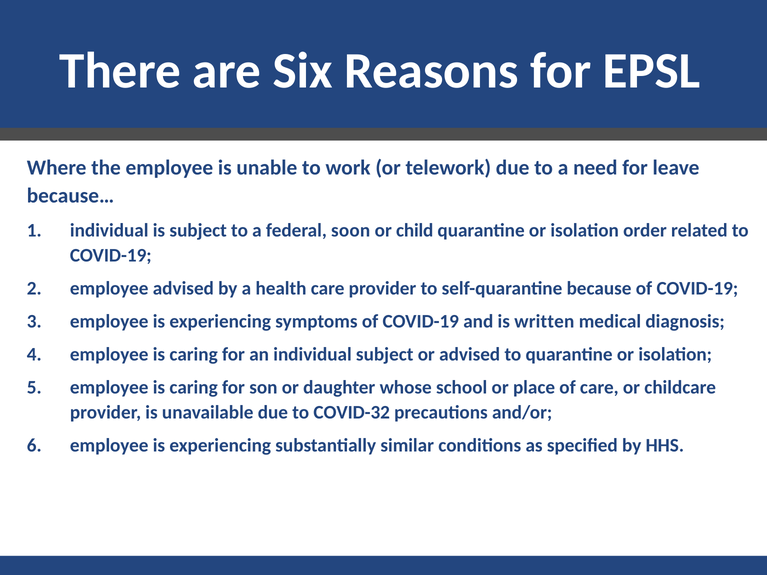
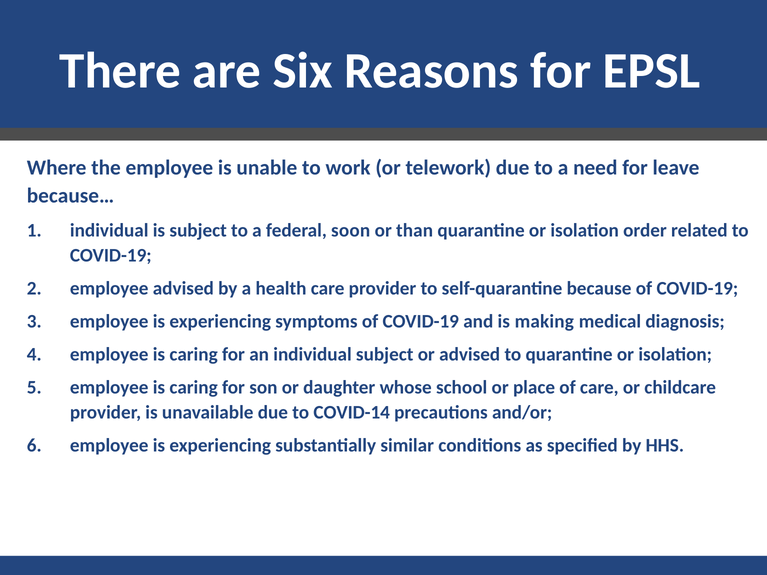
child: child -> than (415, 230)
written: written -> making (544, 322)
COVID-32: COVID-32 -> COVID-14 (352, 413)
